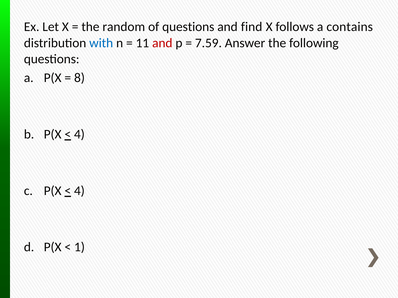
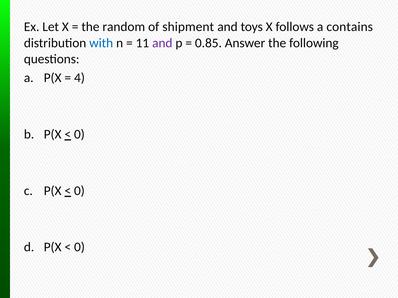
of questions: questions -> shipment (188, 27)
find: find -> toys (252, 27)
and colour: red -> purple (162, 43)
7.59: 7.59 -> 0.85 (208, 43)
8: 8 -> 4 (79, 78)
4: 4 -> 0 (79, 134)
4: 4 -> 0 (79, 191)
1: 1 -> 0 (79, 248)
